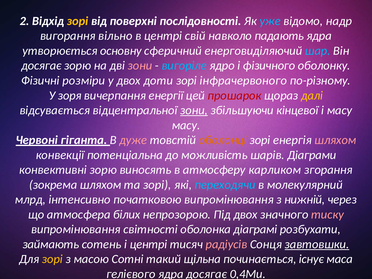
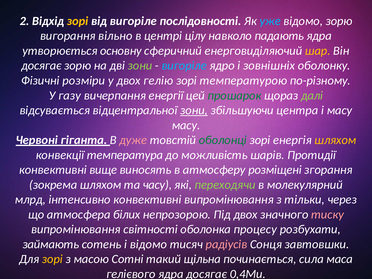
від поверхні: поверхні -> вигоріле (133, 21)
відомо надр: надр -> зорю (339, 21)
свій: свій -> цілу (195, 36)
шар colour: light blue -> yellow (318, 51)
зони colour: pink -> light green (140, 66)
фізичного: фізичного -> зовнішніх (269, 66)
доти: доти -> гелію (158, 81)
інфрачервоного: інфрачервоного -> температурою (243, 81)
зоря: зоря -> газу (70, 95)
прошарок colour: red -> green (234, 95)
далі colour: yellow -> light green (312, 95)
кінцевої: кінцевої -> центра (297, 110)
оболонці colour: orange -> green (223, 140)
шляхом colour: pink -> yellow (335, 140)
потенціальна: потенціальна -> температура (125, 155)
Діаграми: Діаграми -> Протидії (312, 155)
конвективні зорю: зорю -> вище (103, 170)
карликом: карликом -> розміщені (275, 170)
та зорі: зорі -> часу (157, 185)
переходячи colour: light blue -> light green (225, 185)
інтенсивно початковою: початковою -> конвективні (147, 200)
нижній: нижній -> тільки (305, 200)
діаграмі: діаграмі -> процесу (255, 229)
і центрі: центрі -> відомо (148, 244)
завтовшки underline: present -> none (317, 244)
існує: існує -> сила (311, 259)
